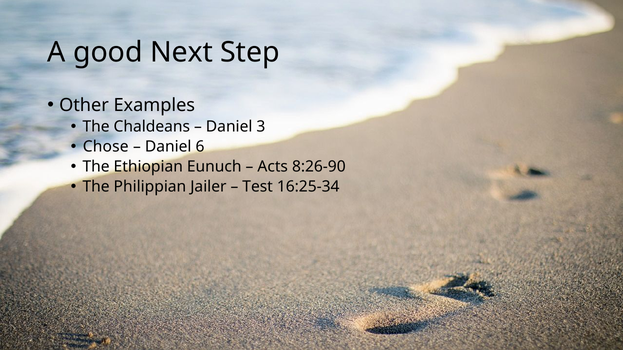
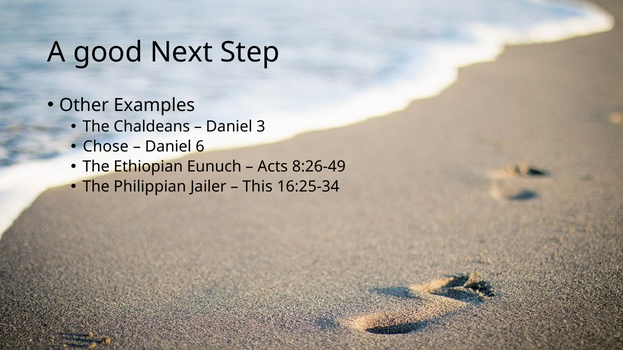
8:26-90: 8:26-90 -> 8:26-49 (319, 167)
Test: Test -> This (258, 187)
